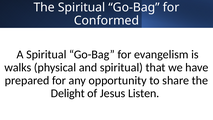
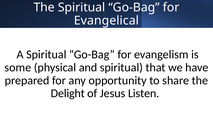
Conformed: Conformed -> Evangelical (106, 20)
walks: walks -> some (18, 67)
